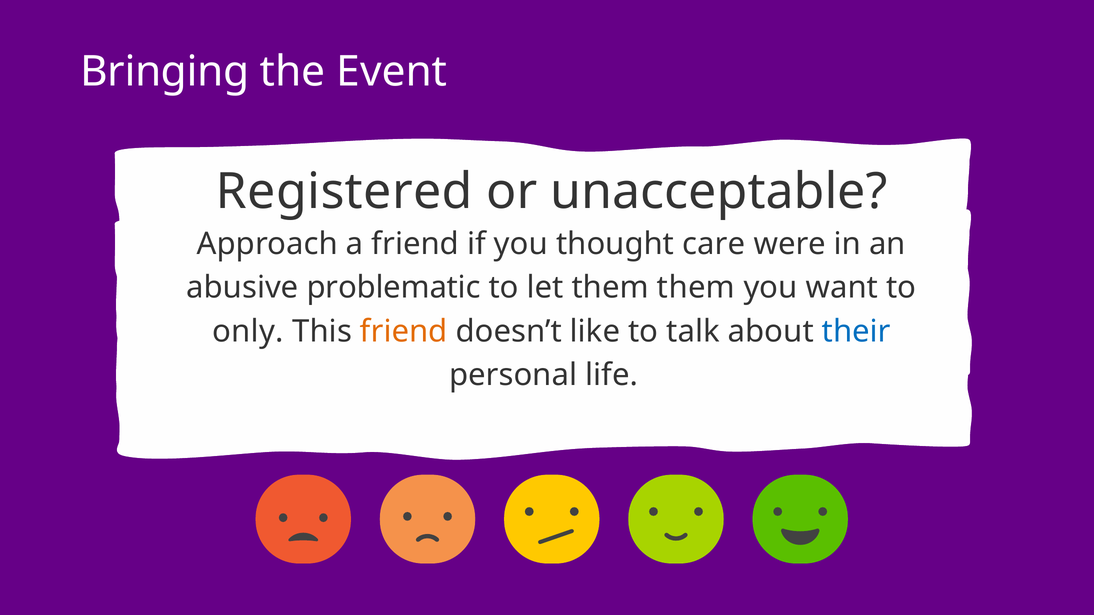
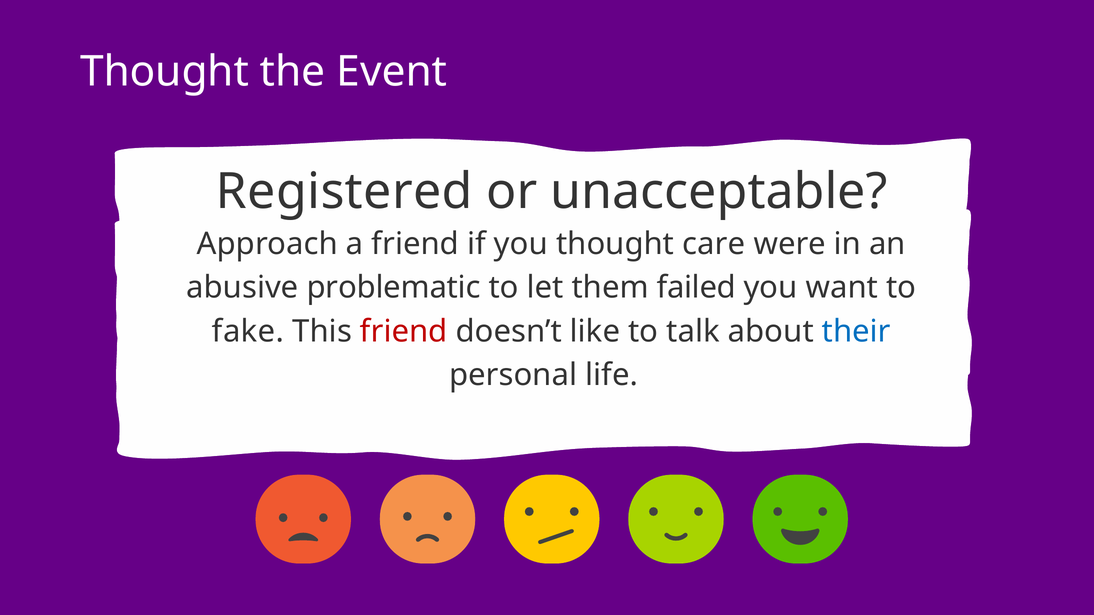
Bringing: Bringing -> Thought (165, 72)
them them: them -> failed (696, 288)
only: only -> fake (248, 331)
friend colour: orange -> red (404, 331)
